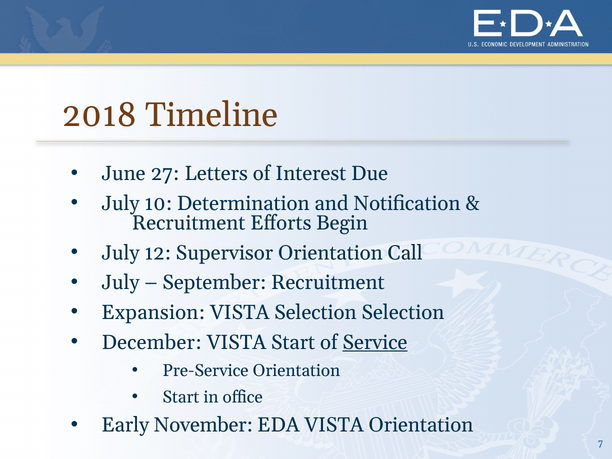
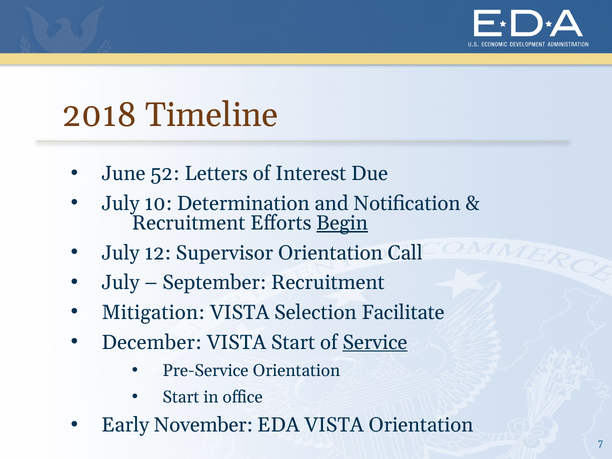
27: 27 -> 52 (165, 174)
Begin underline: none -> present (342, 223)
Expansion: Expansion -> Mitigation (153, 312)
Selection Selection: Selection -> Facilitate (403, 312)
